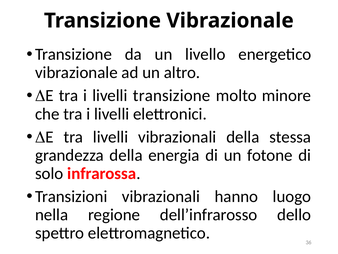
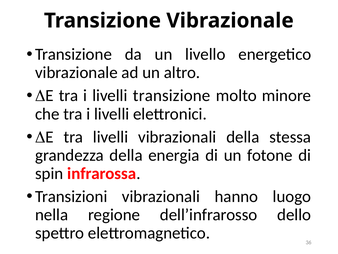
solo: solo -> spin (49, 173)
